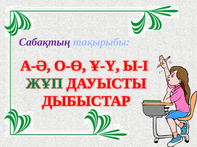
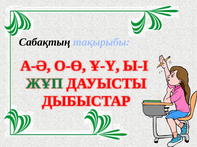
Сабақтың colour: purple -> black (45, 42)
